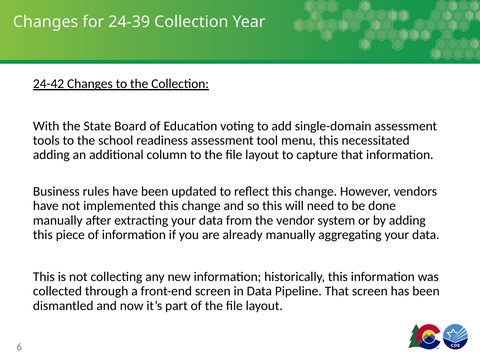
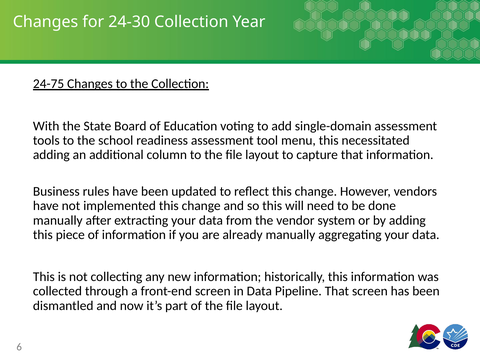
24-39: 24-39 -> 24-30 (129, 22)
24-42: 24-42 -> 24-75 (49, 84)
